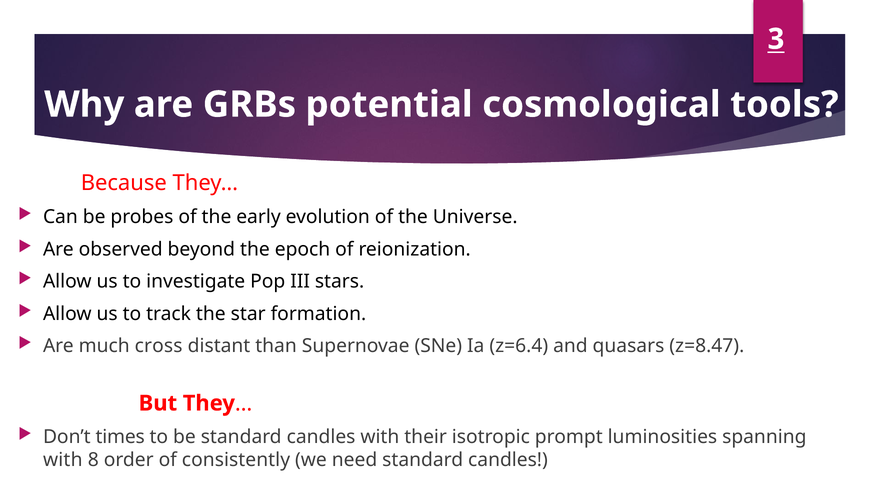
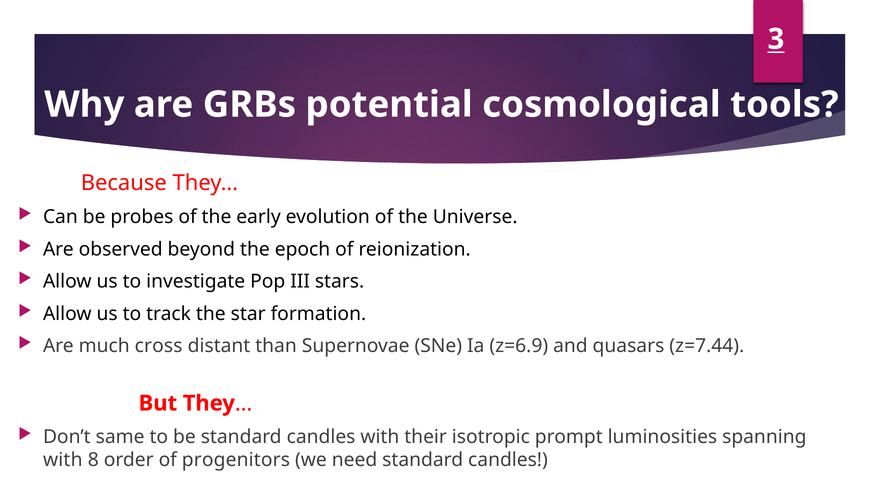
z=6.4: z=6.4 -> z=6.9 (519, 346)
z=8.47: z=8.47 -> z=7.44 (707, 346)
times: times -> same (120, 437)
consistently: consistently -> progenitors (236, 460)
